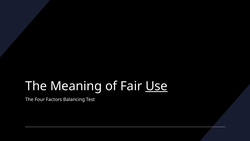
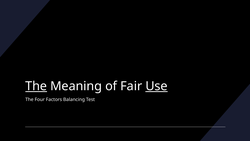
The underline: none -> present (36, 86)
